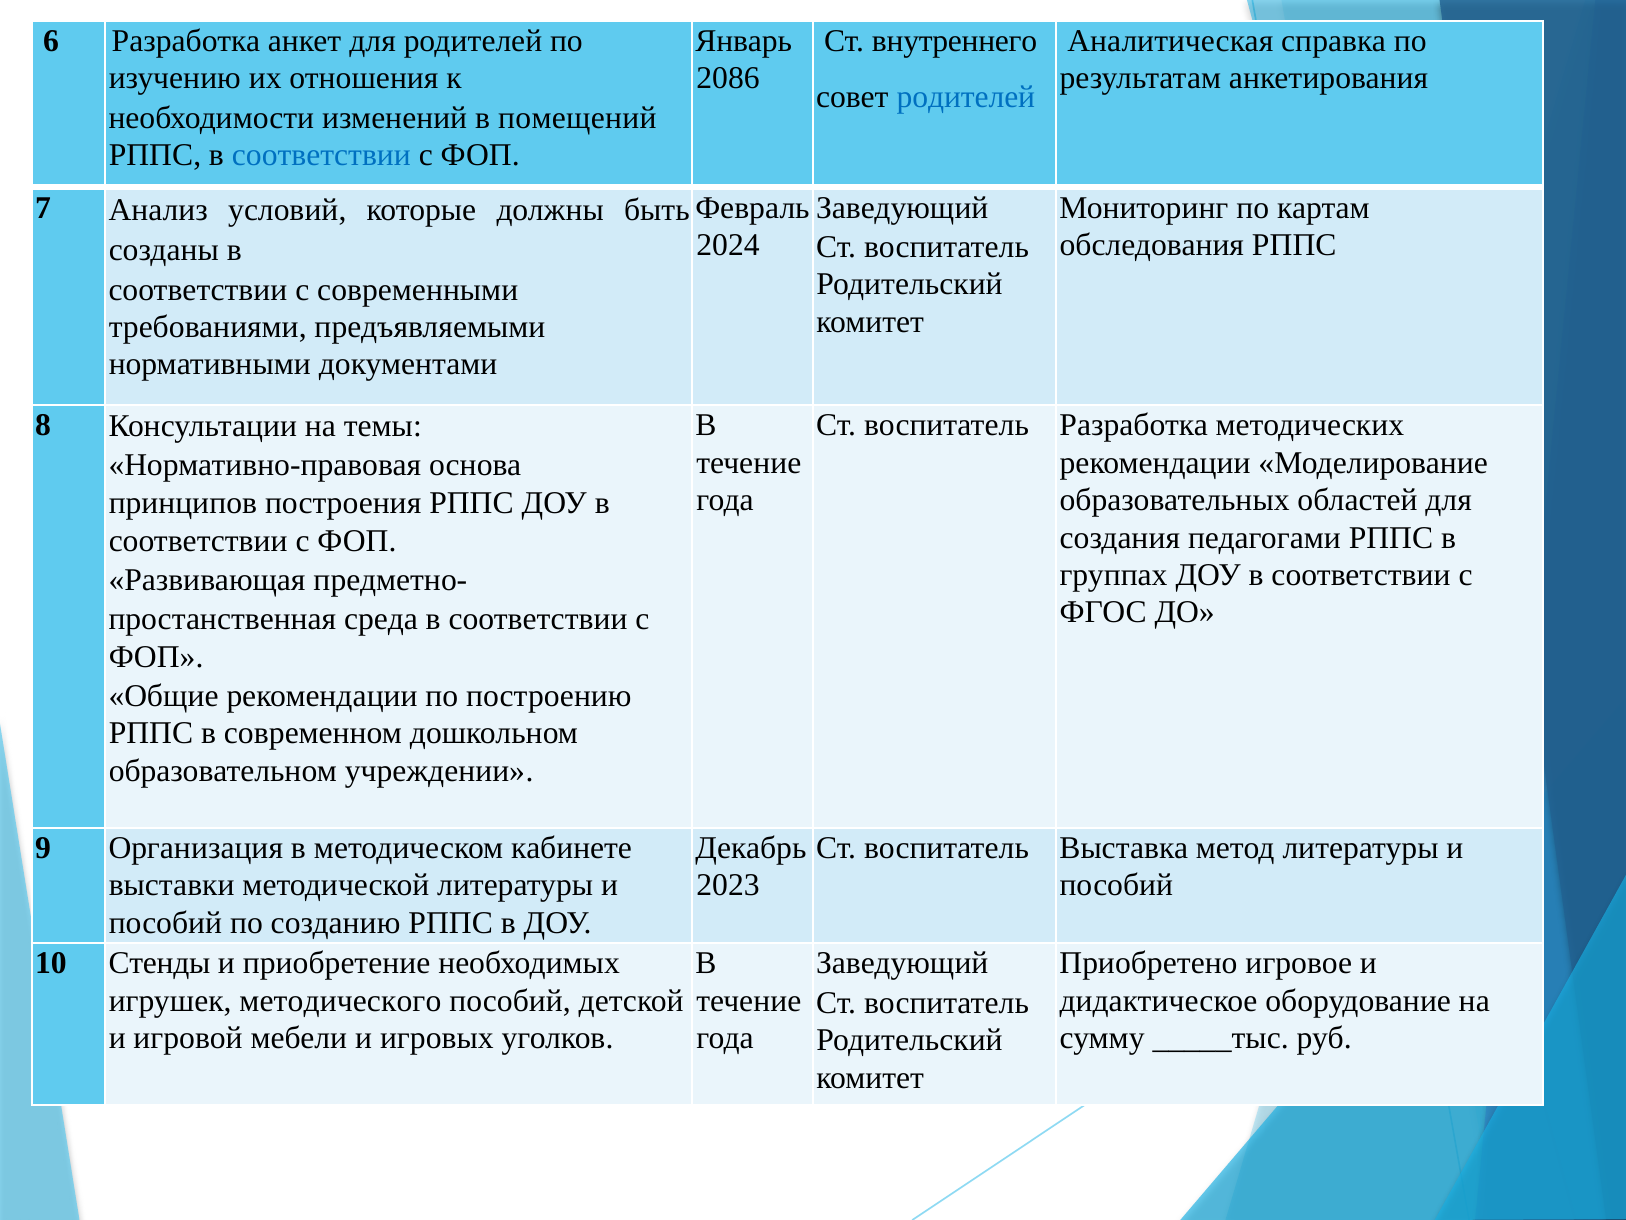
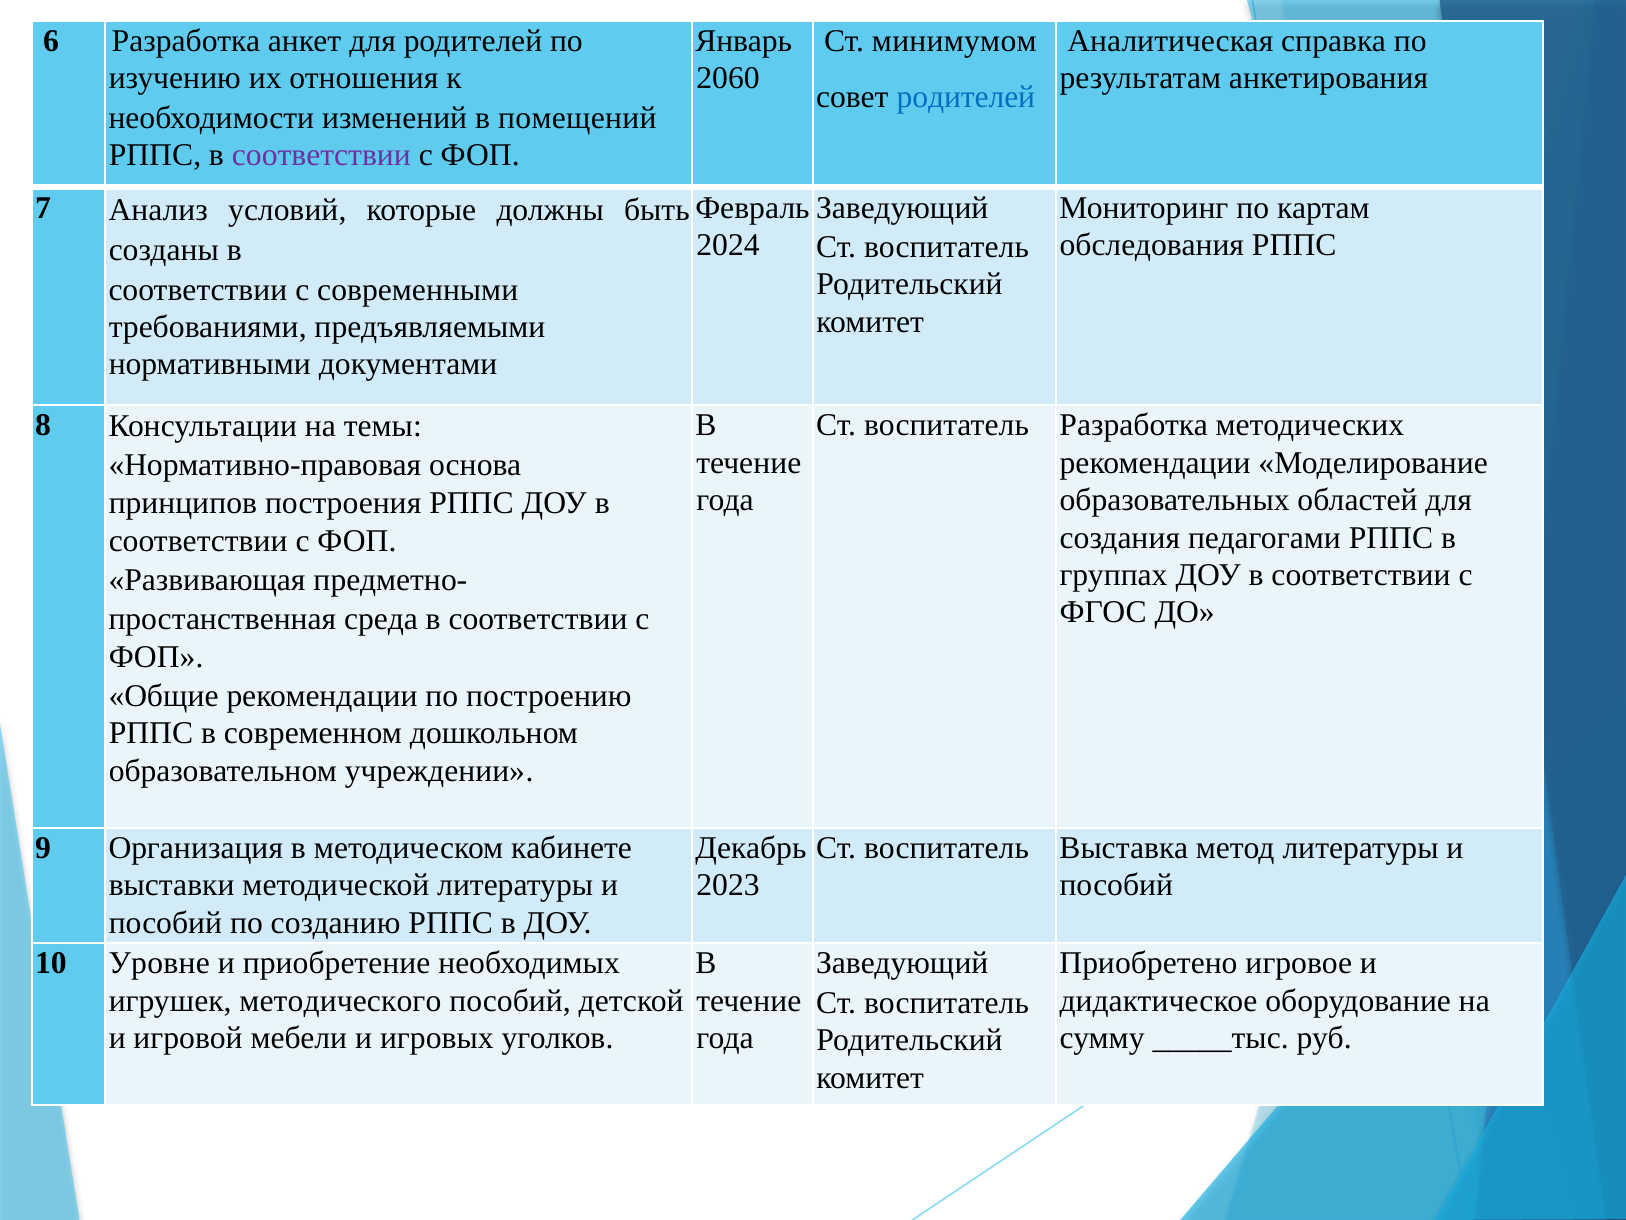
внутреннего: внутреннего -> минимумом (954, 41)
2086: 2086 -> 2060 (728, 78)
соответствии colour: blue -> purple (321, 155)
Стенды: Стенды -> Уровне (159, 963)
